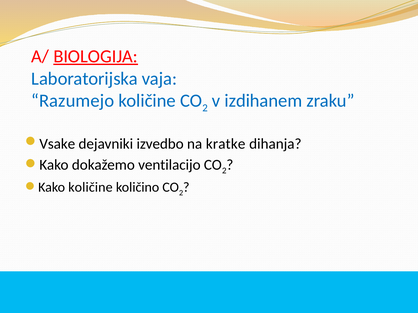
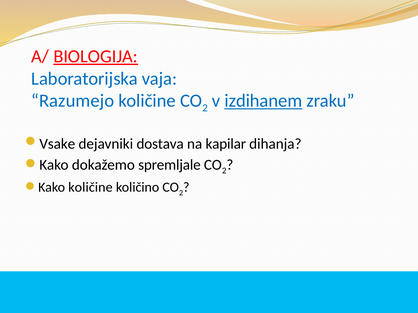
izdihanem underline: none -> present (263, 101)
izvedbo: izvedbo -> dostava (160, 144)
kratke: kratke -> kapilar (226, 144)
ventilacijo: ventilacijo -> spremljale (169, 165)
